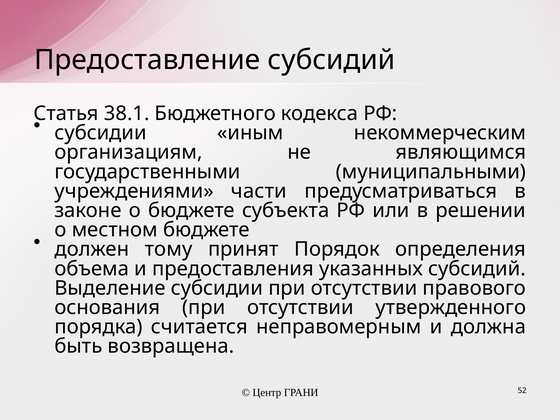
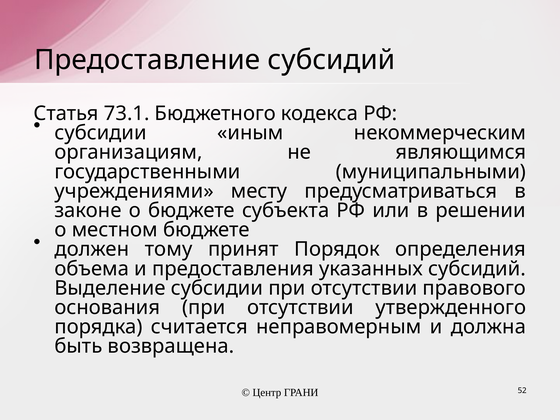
38.1: 38.1 -> 73.1 (127, 113)
части: части -> месту (259, 191)
